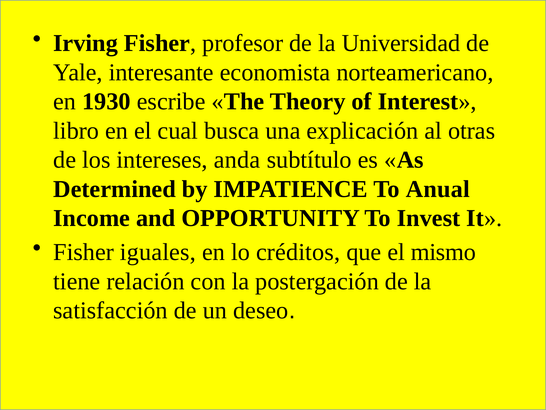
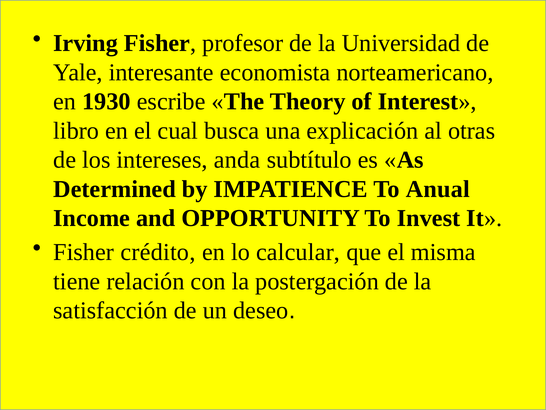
iguales: iguales -> crédito (158, 252)
créditos: créditos -> calcular (298, 252)
mismo: mismo -> misma (443, 252)
